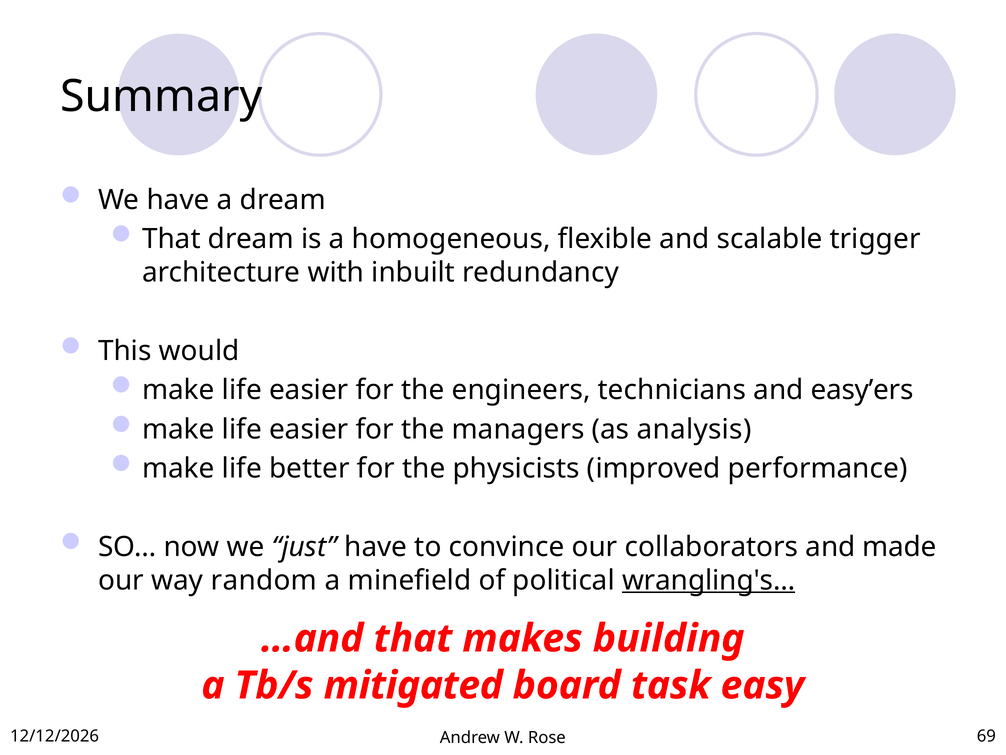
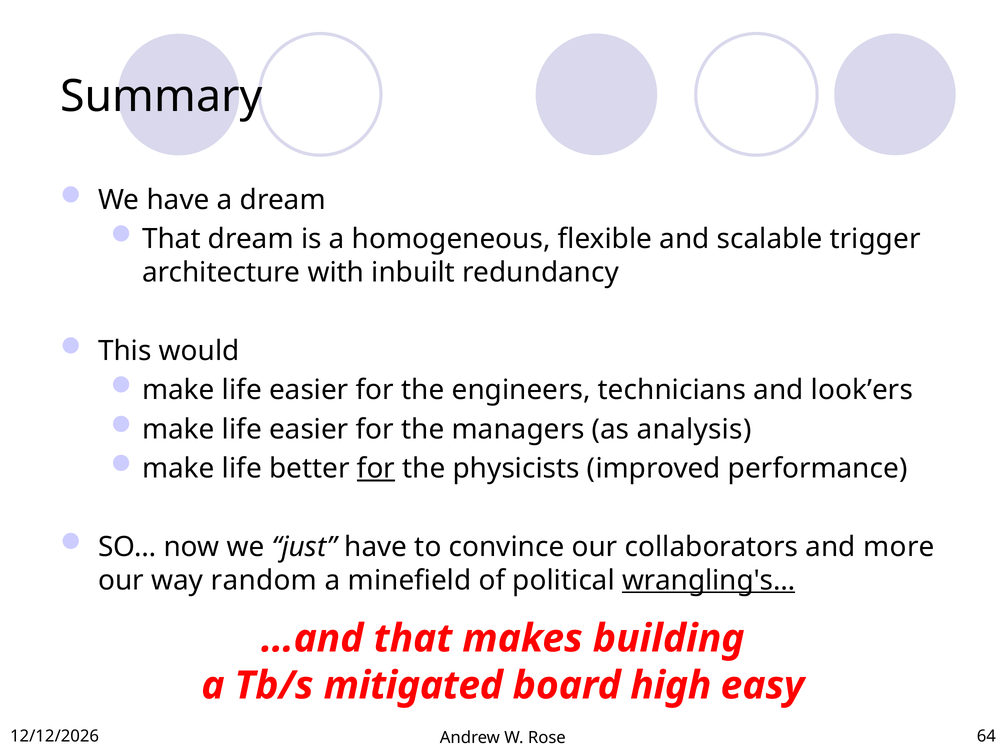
easy’ers: easy’ers -> look’ers (862, 390)
for underline: none -> present (376, 468)
made: made -> more (899, 546)
task: task -> high (671, 685)
69: 69 -> 64 (986, 736)
